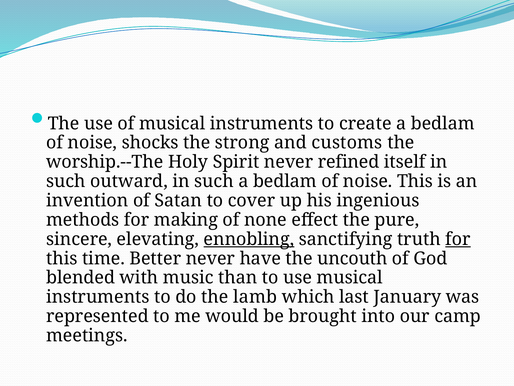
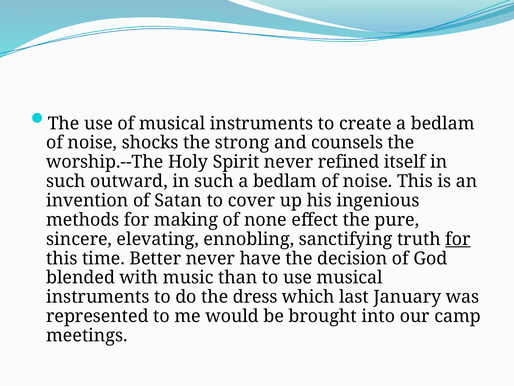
customs: customs -> counsels (347, 143)
ennobling underline: present -> none (249, 239)
uncouth: uncouth -> decision (352, 258)
lamb: lamb -> dress (255, 297)
